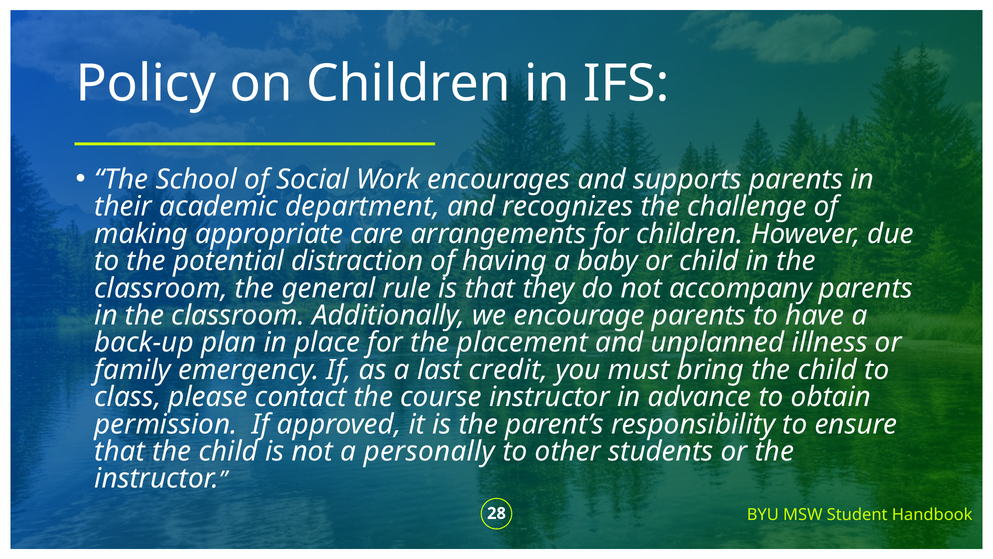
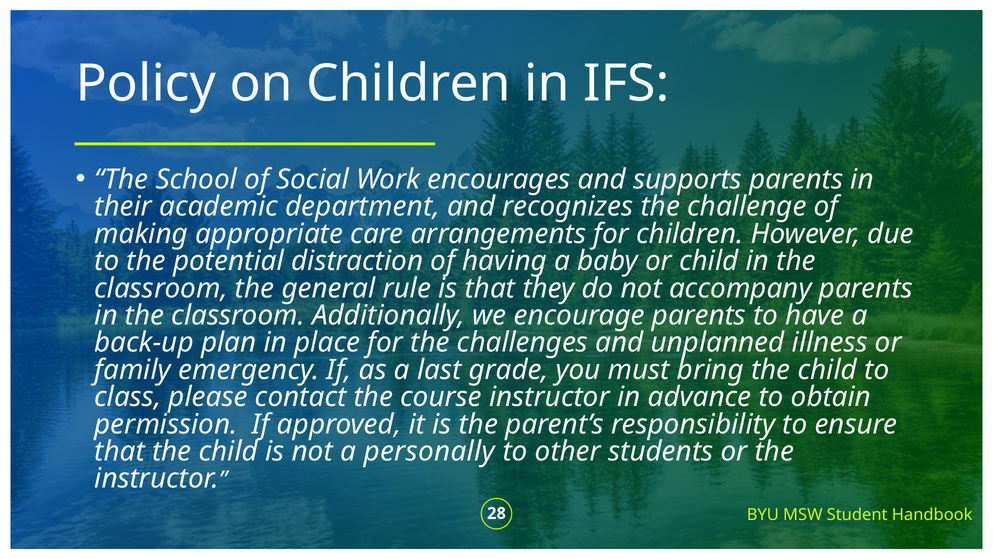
placement: placement -> challenges (522, 342)
credit: credit -> grade (509, 370)
